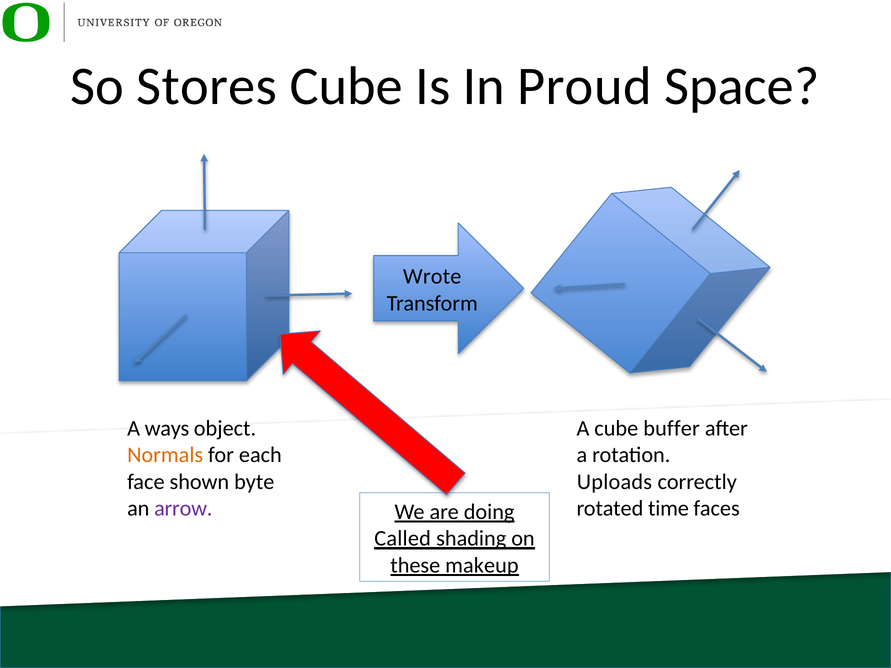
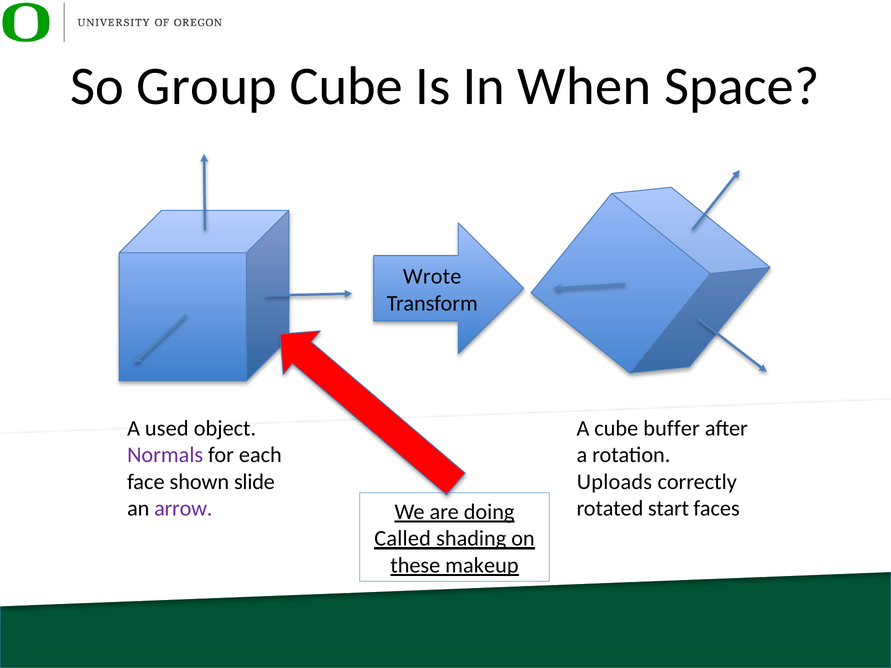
Stores: Stores -> Group (207, 86)
Proud: Proud -> When (584, 86)
ways: ways -> used (167, 428)
Normals colour: orange -> purple (165, 455)
byte: byte -> slide (254, 482)
time: time -> start (668, 509)
